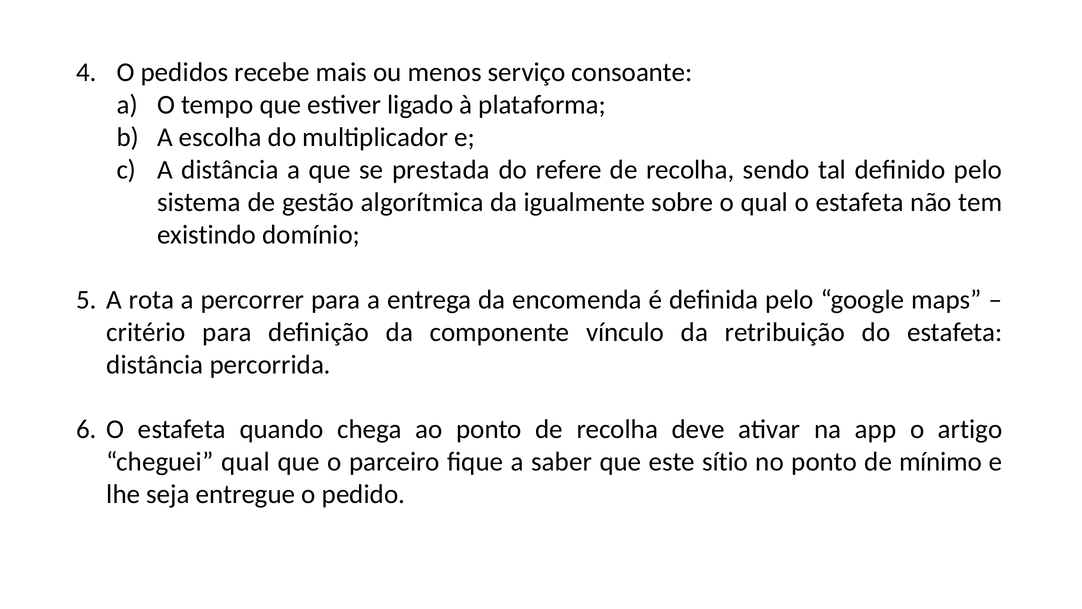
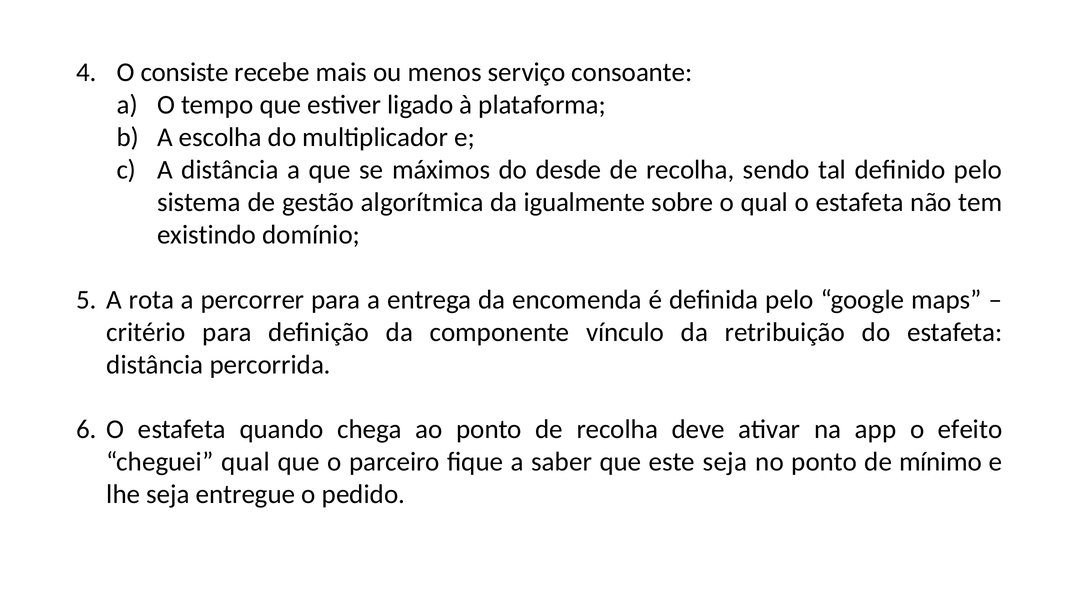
pedidos: pedidos -> consiste (185, 72)
prestada: prestada -> máximos (441, 170)
refere: refere -> desde (569, 170)
artigo: artigo -> efeito (970, 429)
este sítio: sítio -> seja (725, 462)
